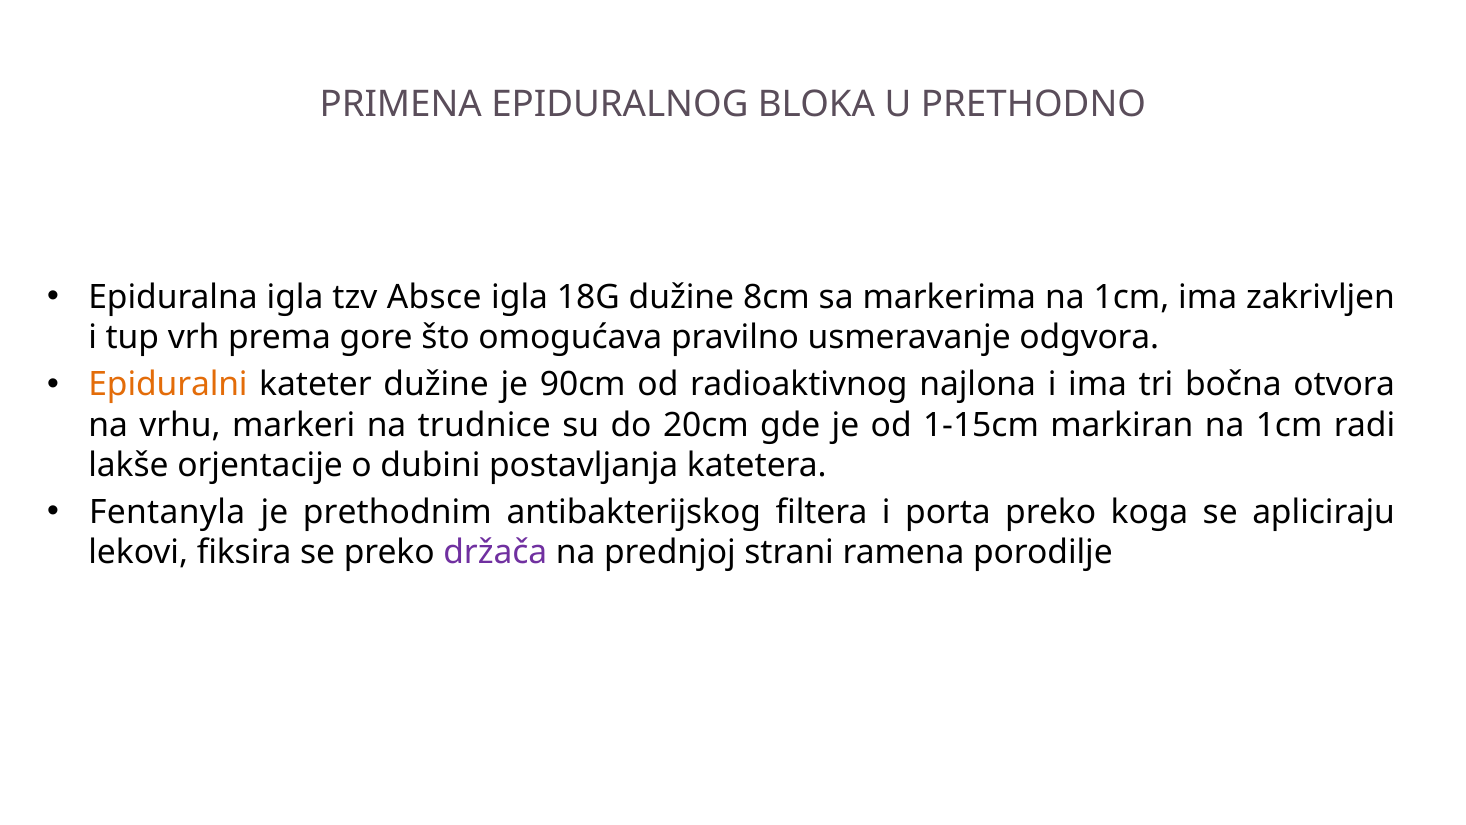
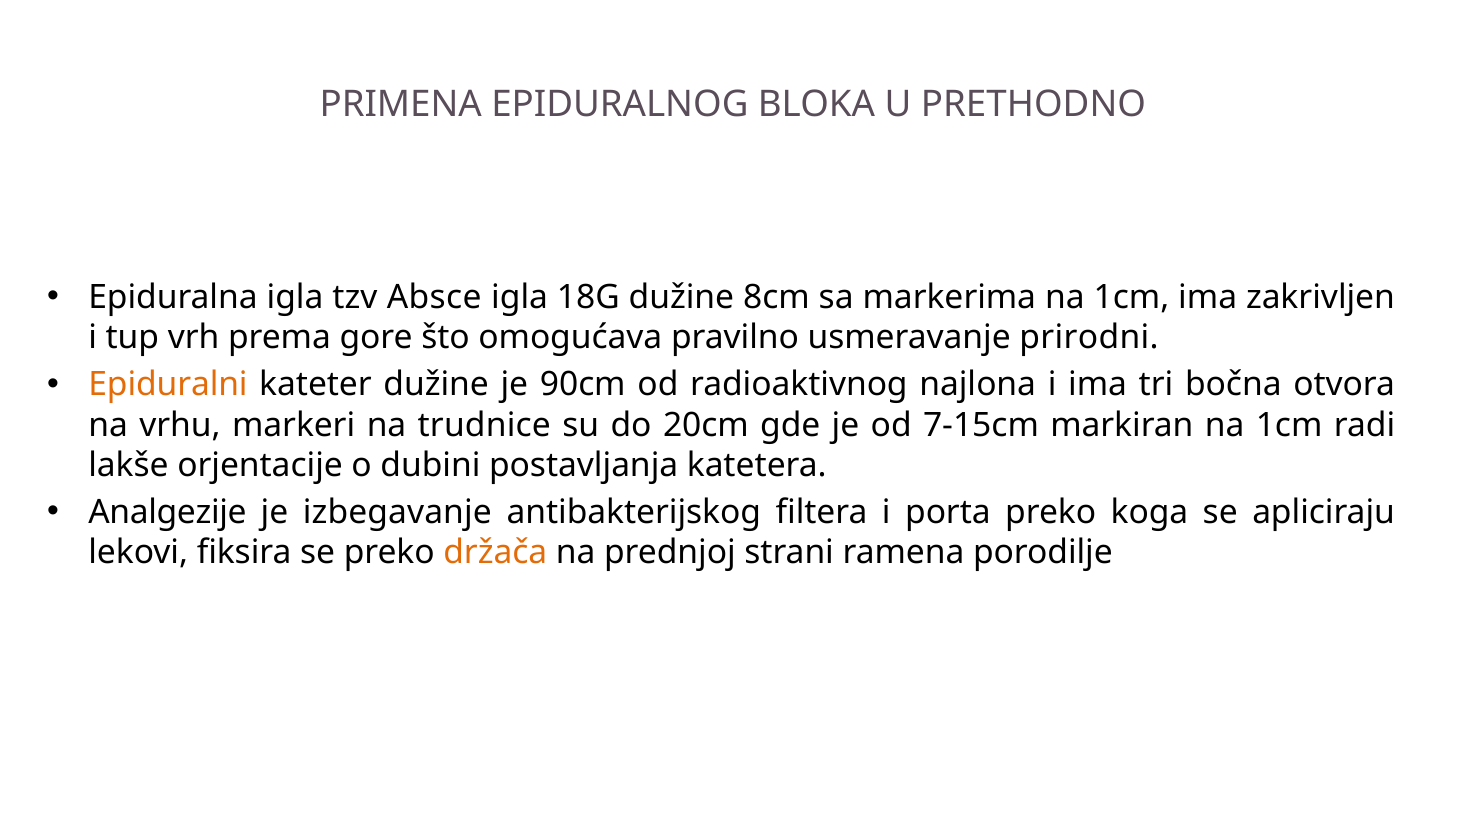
odgvora: odgvora -> prirodni (1089, 338)
1-15cm: 1-15cm -> 7-15cm (981, 425)
Fentanyla: Fentanyla -> Analgezije (167, 512)
prethodnim: prethodnim -> izbegavanje (397, 512)
držača colour: purple -> orange (495, 552)
